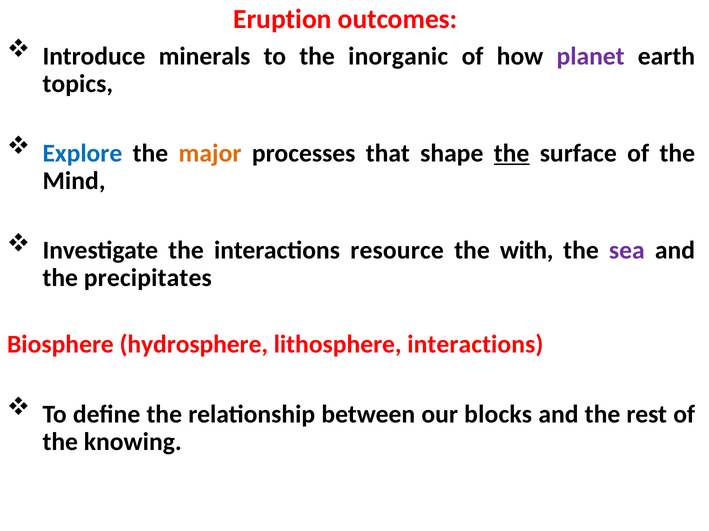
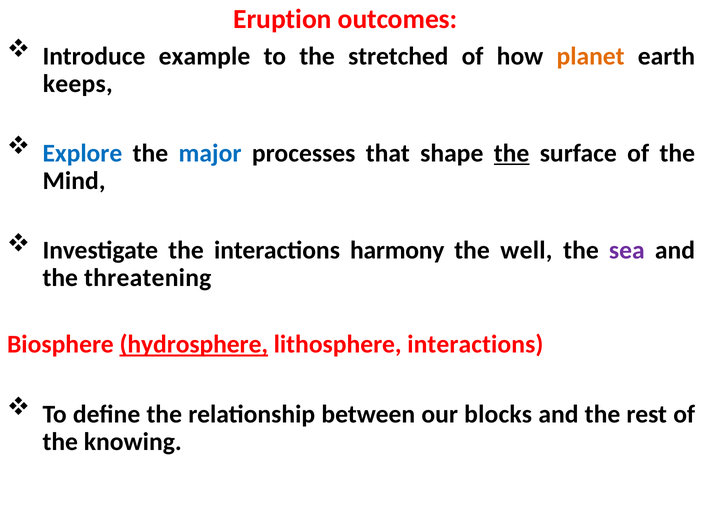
minerals: minerals -> example (204, 56)
inorganic: inorganic -> stretched (398, 56)
planet colour: purple -> orange (591, 56)
topics: topics -> keeps (78, 84)
major colour: orange -> blue (210, 153)
resource: resource -> harmony (397, 251)
with: with -> well (526, 251)
precipitates: precipitates -> threatening (148, 278)
hydrosphere underline: none -> present (194, 345)
